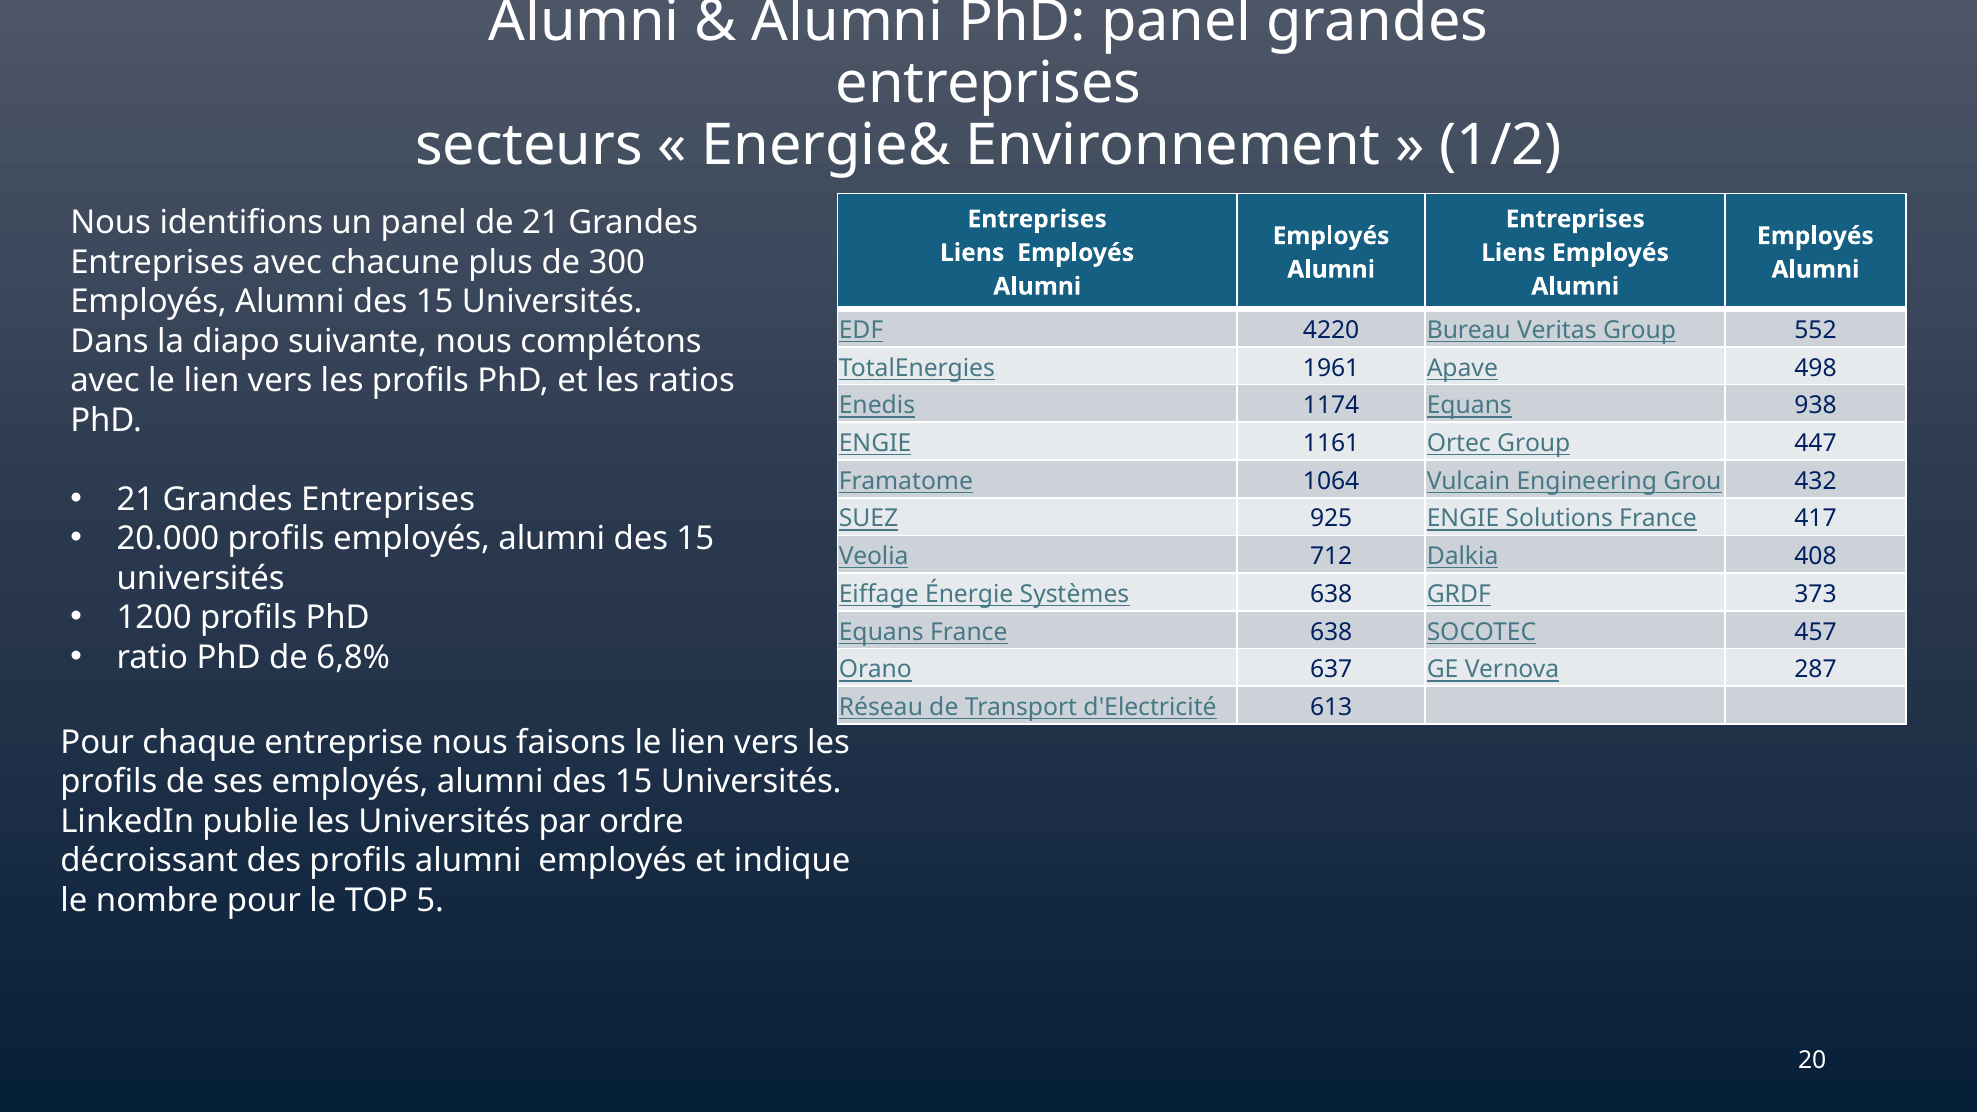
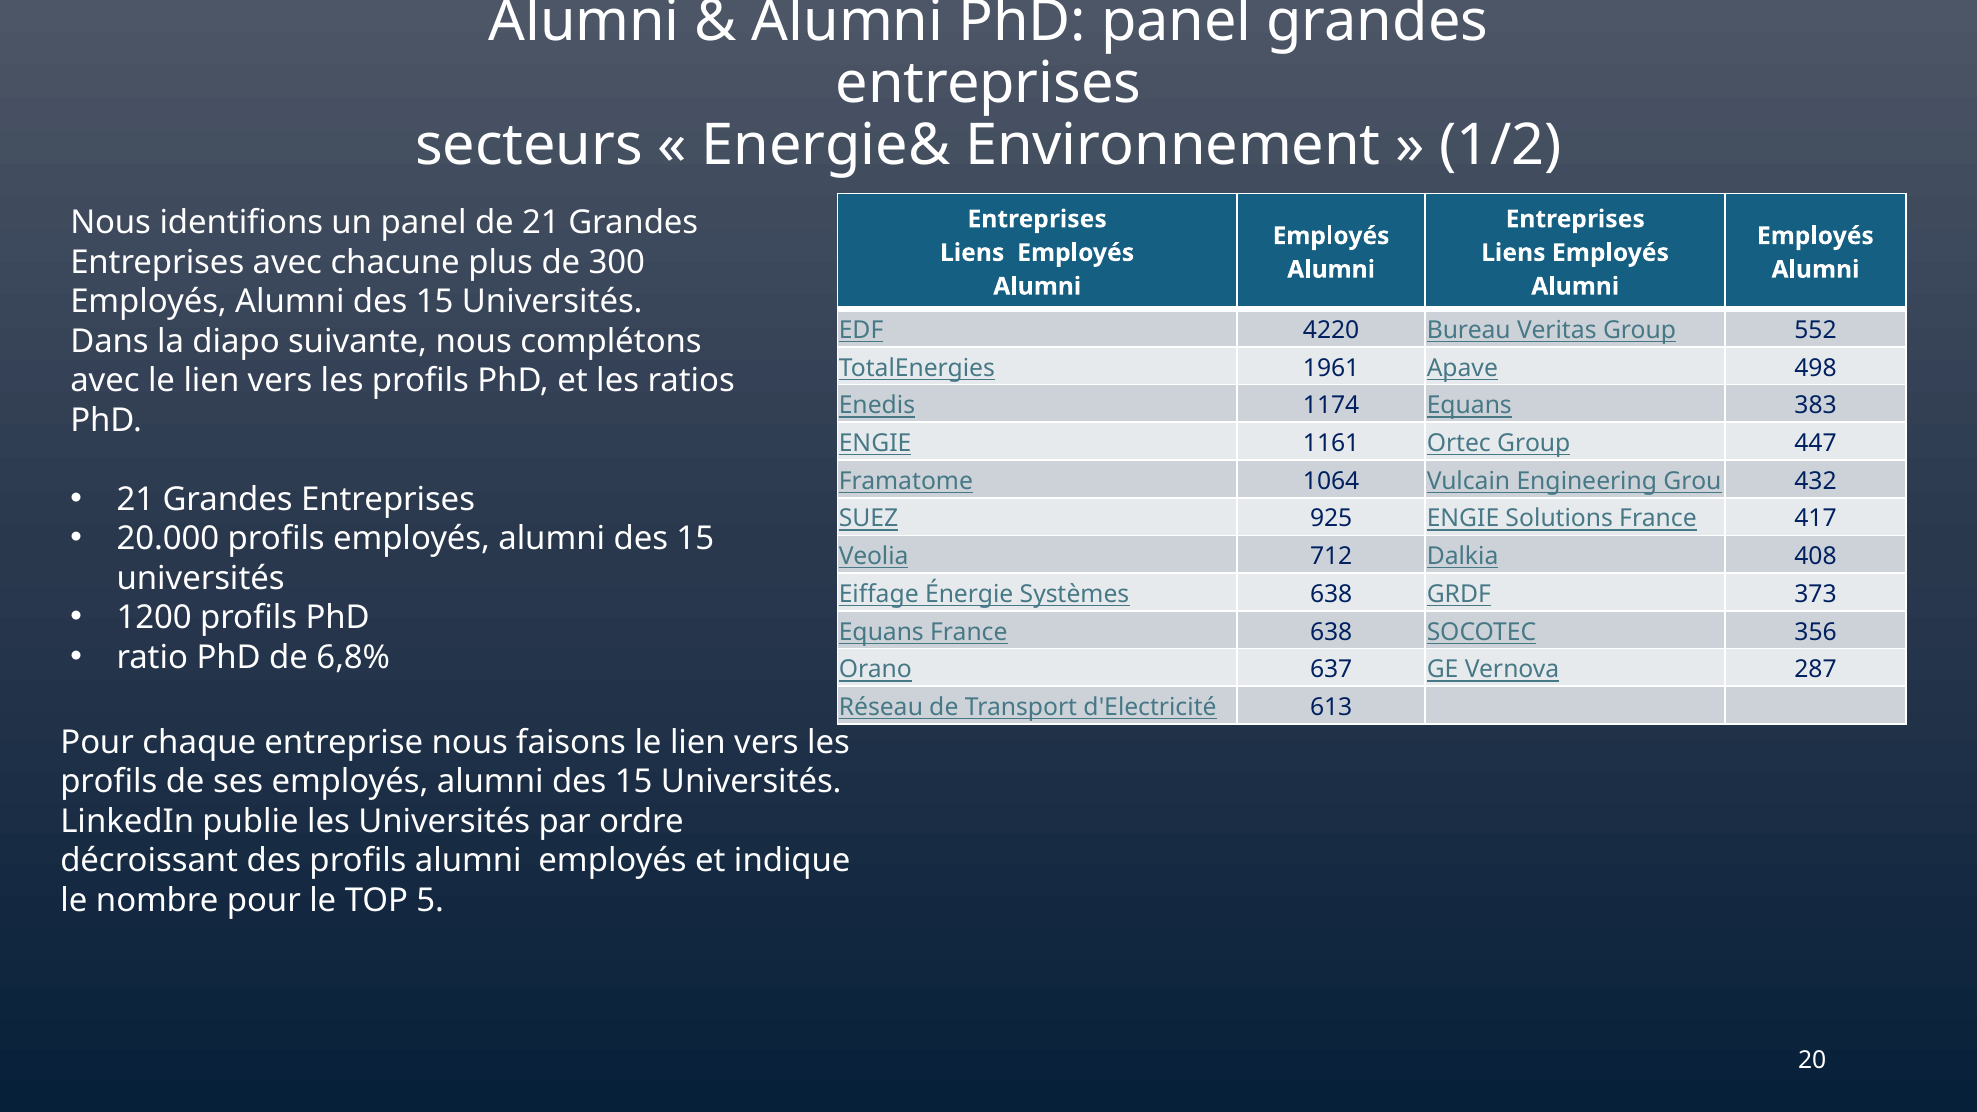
938: 938 -> 383 (1816, 406)
457: 457 -> 356 (1816, 632)
